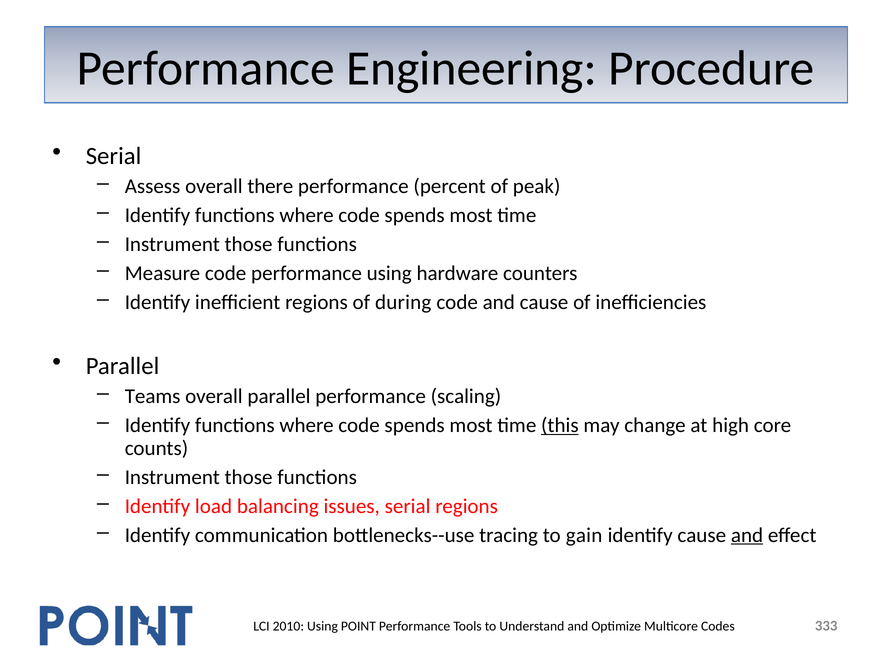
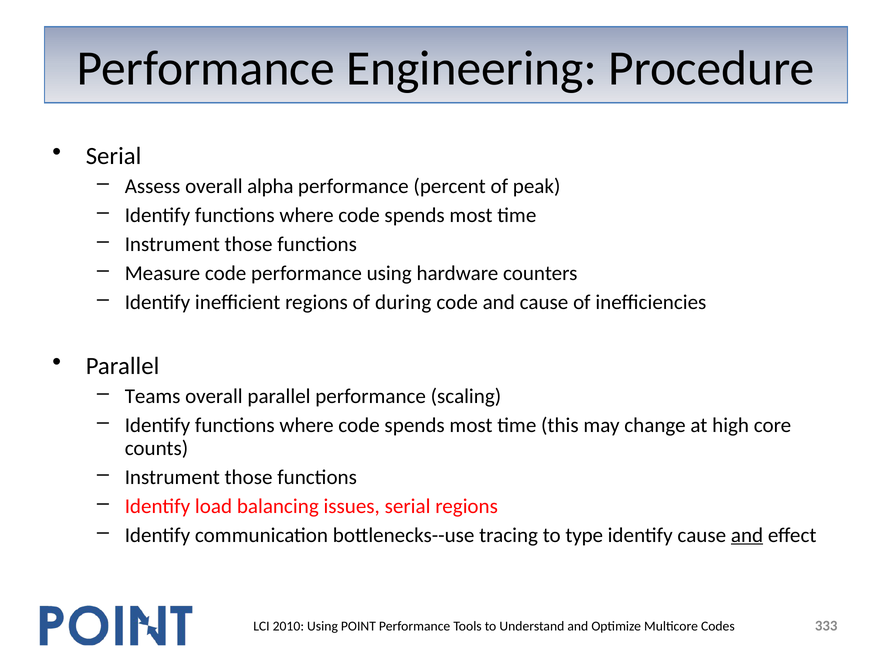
there: there -> alpha (270, 186)
this underline: present -> none (560, 426)
gain: gain -> type (584, 535)
